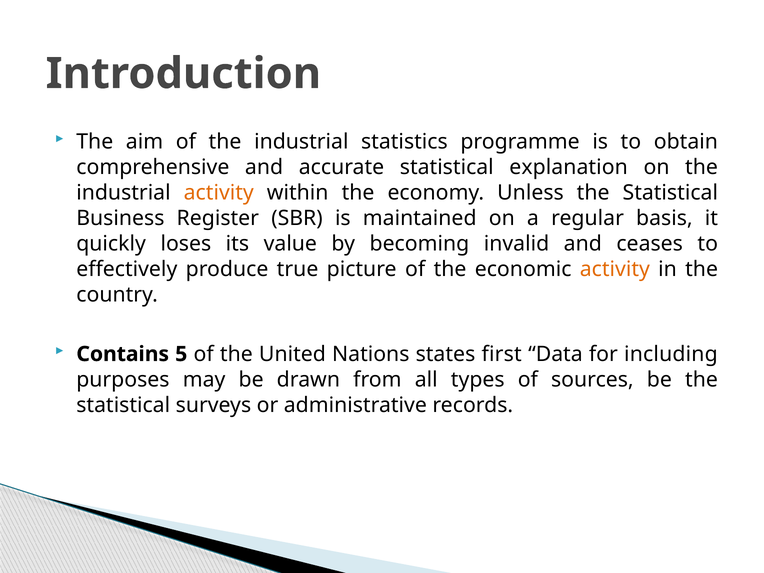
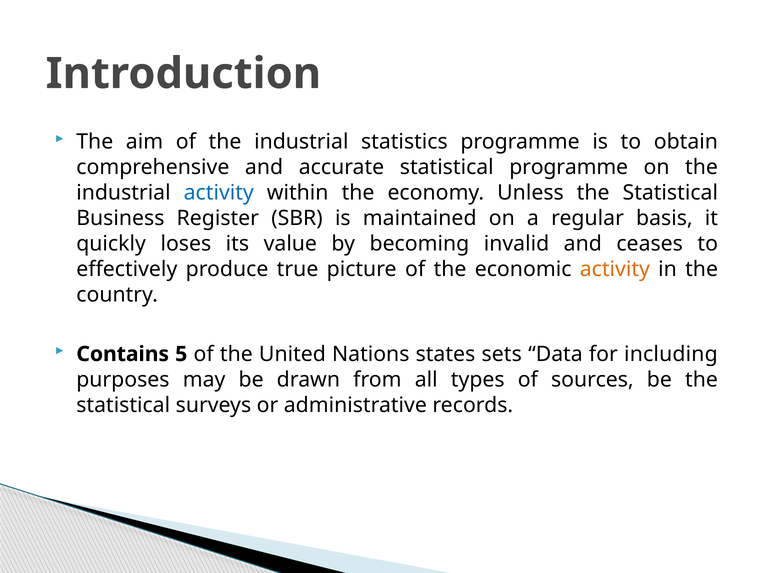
statistical explanation: explanation -> programme (569, 167)
activity colour: orange -> blue (219, 193)
first: first -> sets (502, 354)
